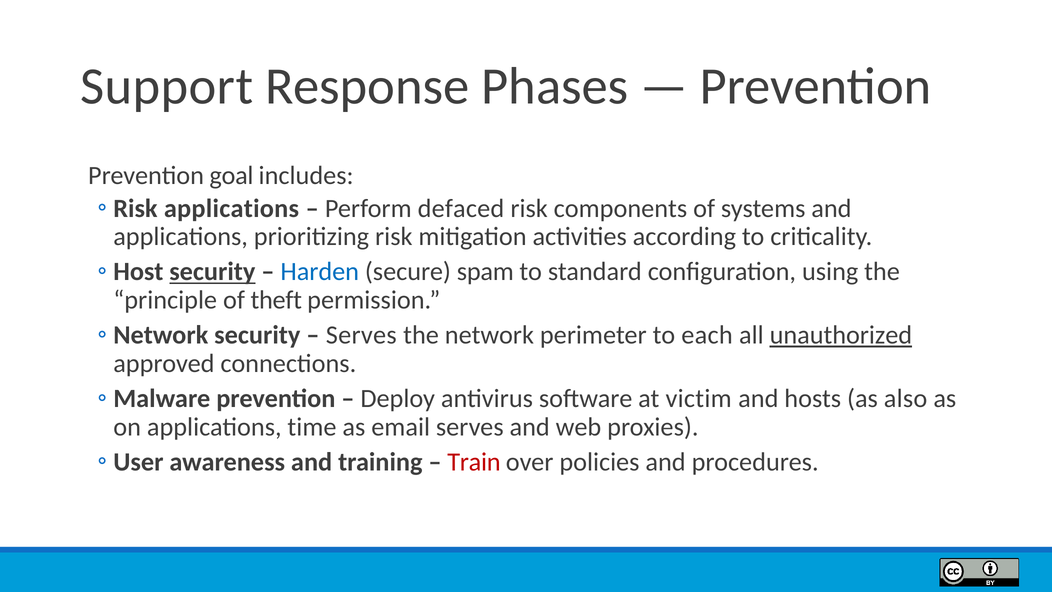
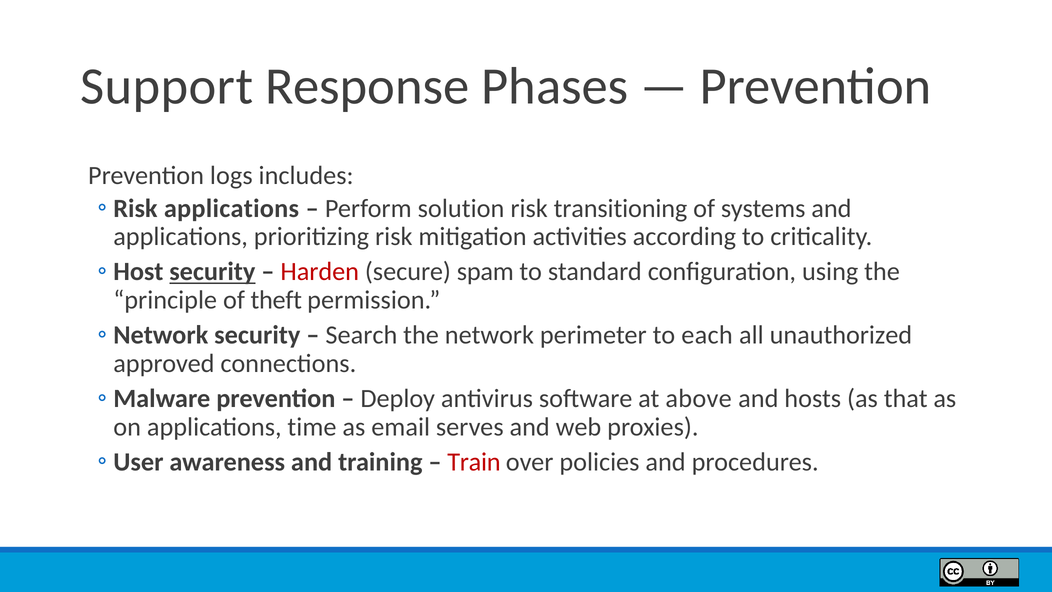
goal: goal -> logs (231, 176)
defaced: defaced -> solution (461, 208)
components: components -> transitioning (621, 208)
Harden colour: blue -> red (320, 272)
Serves: Serves -> Search (361, 335)
unauthorized underline: present -> none (841, 335)
victim: victim -> above (699, 398)
also: also -> that (906, 398)
